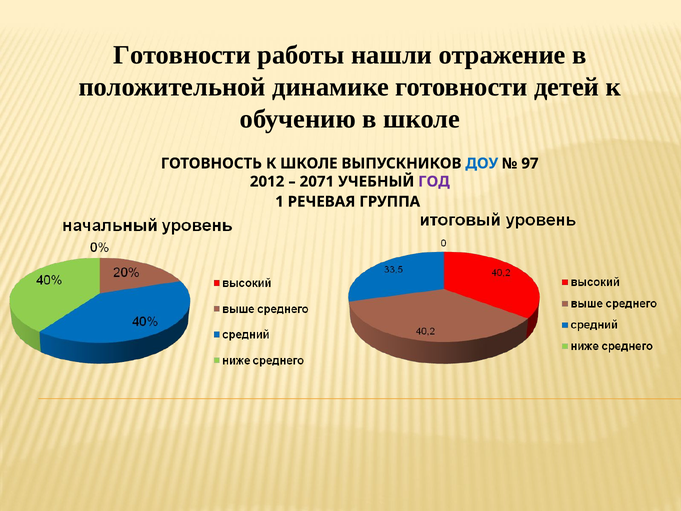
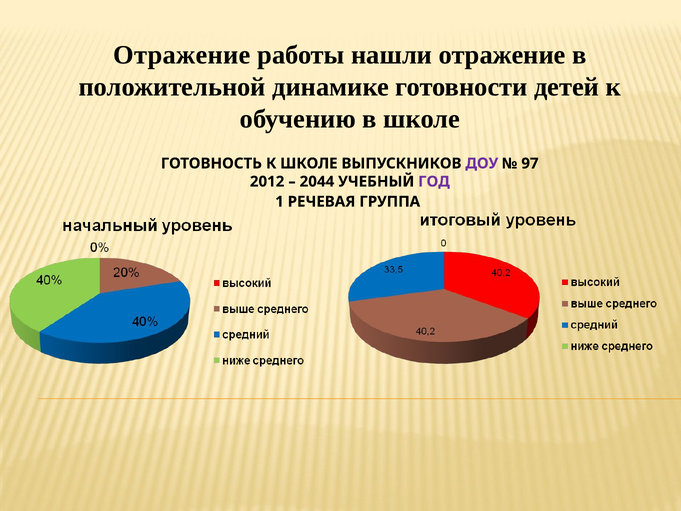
Готовности: Готовности -> Отражение (182, 55)
ДОУ colour: blue -> purple (482, 163)
2071: 2071 -> 2044 (317, 182)
